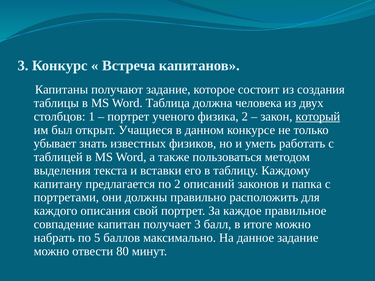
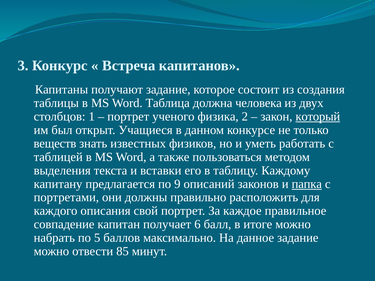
убывает: убывает -> веществ (55, 144)
по 2: 2 -> 9 (177, 184)
папка underline: none -> present (307, 184)
получает 3: 3 -> 6 (197, 225)
80: 80 -> 85 (123, 252)
